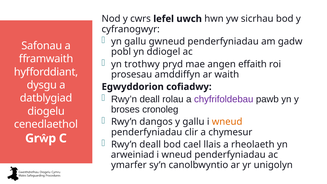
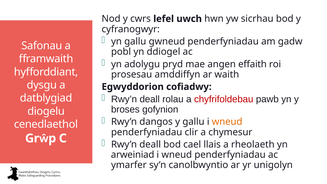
trothwy: trothwy -> adolygu (142, 64)
chyfrifoldebau colour: purple -> red (224, 99)
cronoleg: cronoleg -> gofynion (160, 109)
